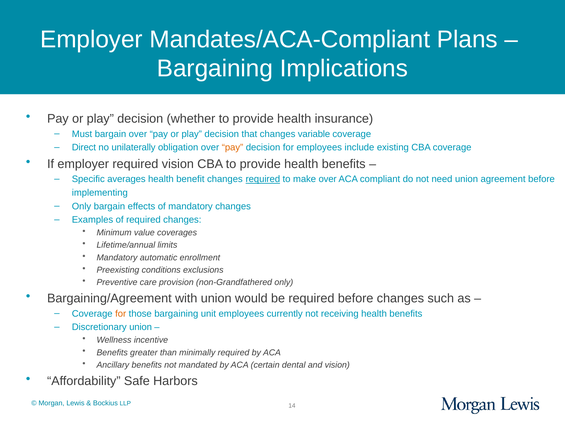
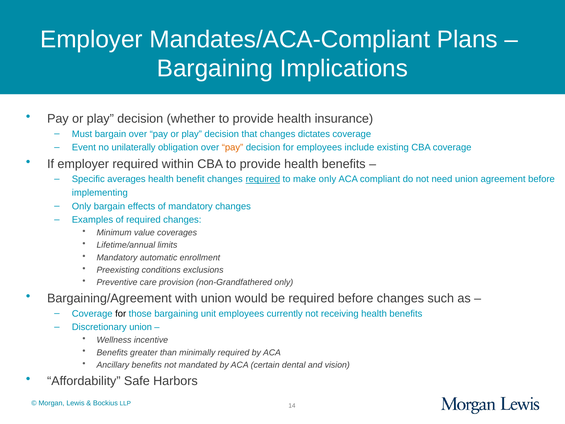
variable: variable -> dictates (314, 134)
Direct: Direct -> Event (84, 147)
required vision: vision -> within (178, 164)
make over: over -> only (328, 179)
for colour: orange -> black (121, 313)
